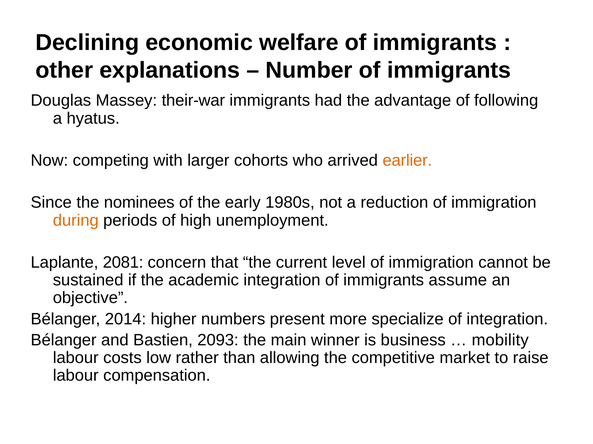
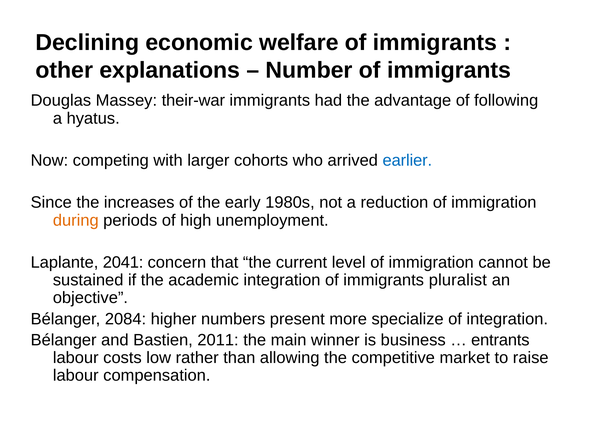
earlier colour: orange -> blue (407, 161)
nominees: nominees -> increases (139, 203)
2081: 2081 -> 2041 (123, 263)
assume: assume -> pluralist (458, 281)
2014: 2014 -> 2084 (125, 319)
2093: 2093 -> 2011 (218, 341)
mobility: mobility -> entrants (500, 341)
